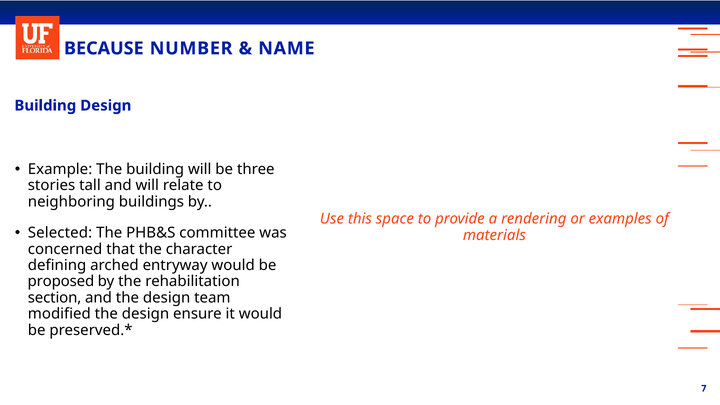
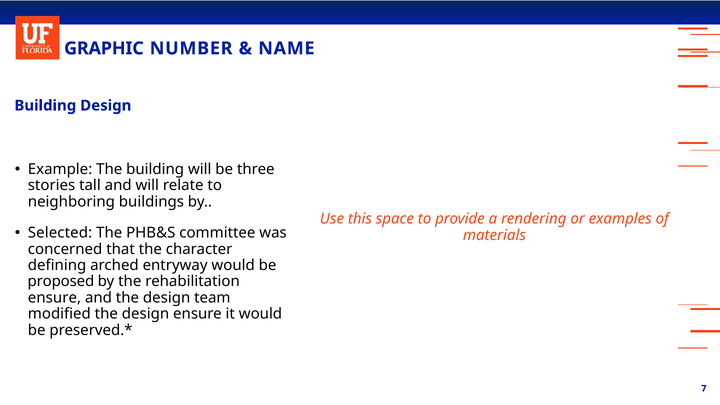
BECAUSE: BECAUSE -> GRAPHIC (104, 48)
section: section -> ensure (54, 298)
